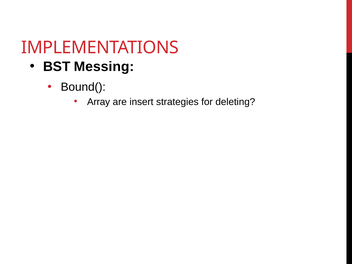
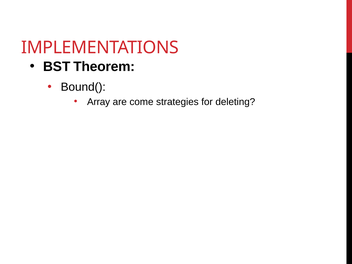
Messing: Messing -> Theorem (104, 67)
insert: insert -> come (141, 102)
